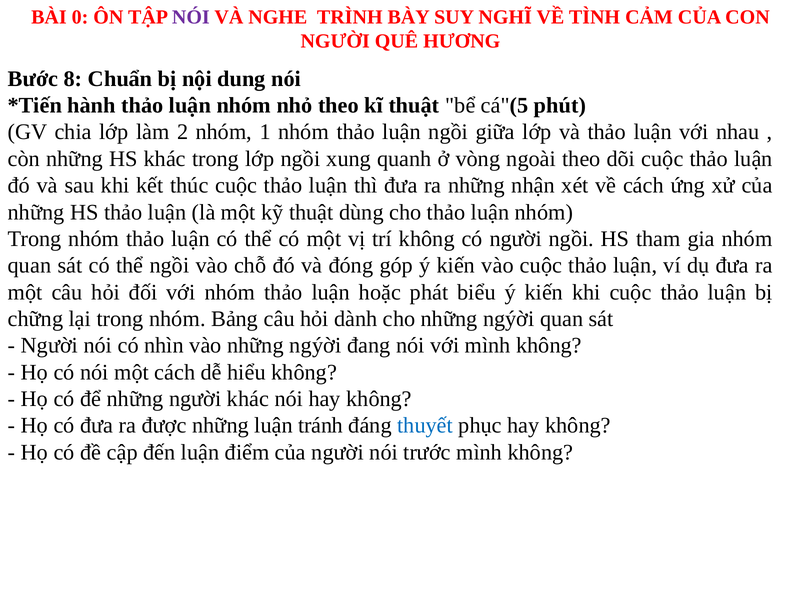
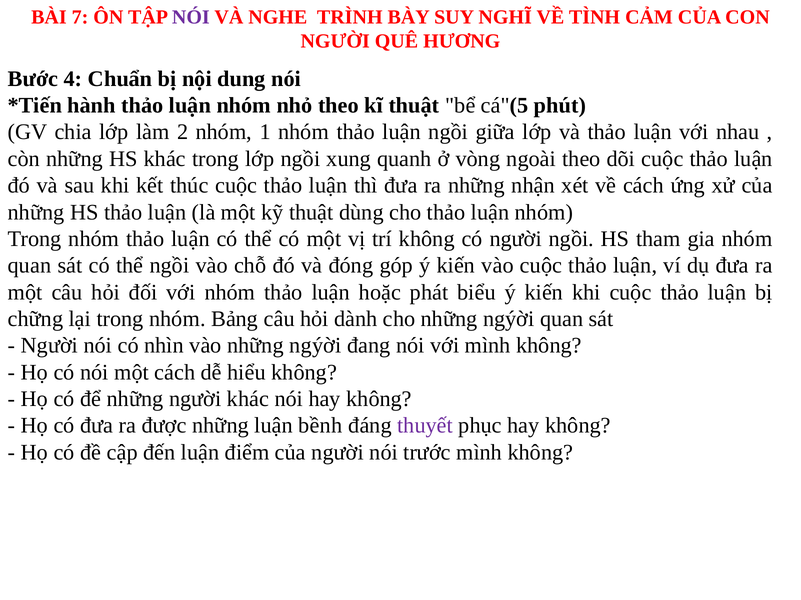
0: 0 -> 7 (80, 17)
8: 8 -> 4 (73, 79)
tránh: tránh -> bềnh (320, 426)
thuyết colour: blue -> purple (425, 426)
